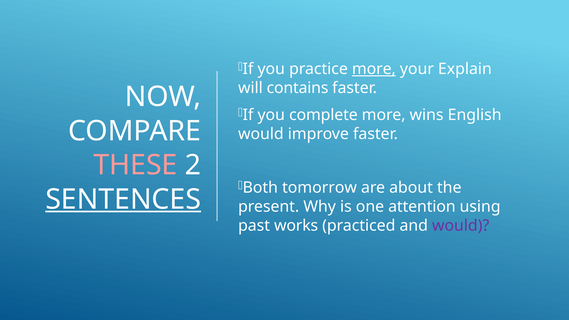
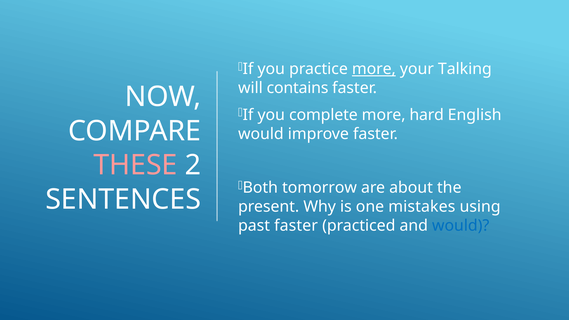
Explain: Explain -> Talking (465, 69)
wins: wins -> hard (427, 115)
SENTENCES underline: present -> none (123, 199)
attention: attention -> mistakes (422, 207)
past works: works -> faster (296, 226)
would colour: purple -> blue (461, 226)
